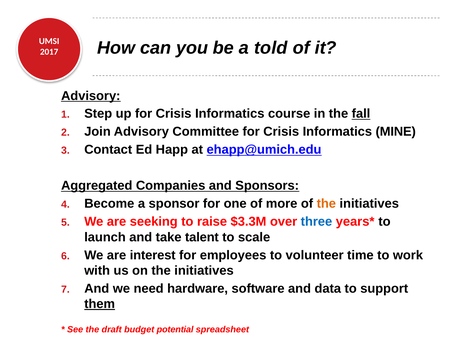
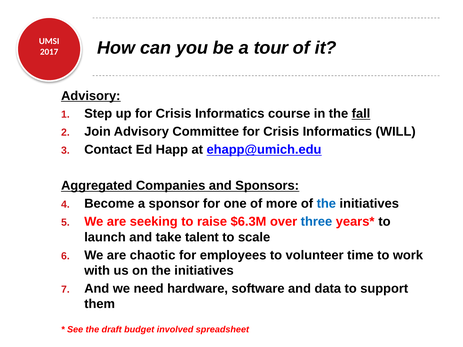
told: told -> tour (271, 48)
MINE: MINE -> WILL (396, 132)
the colour: orange -> blue (326, 204)
$3.3M: $3.3M -> $6.3M (249, 222)
interest: interest -> chaotic (153, 255)
them underline: present -> none (100, 304)
potential: potential -> involved (175, 330)
